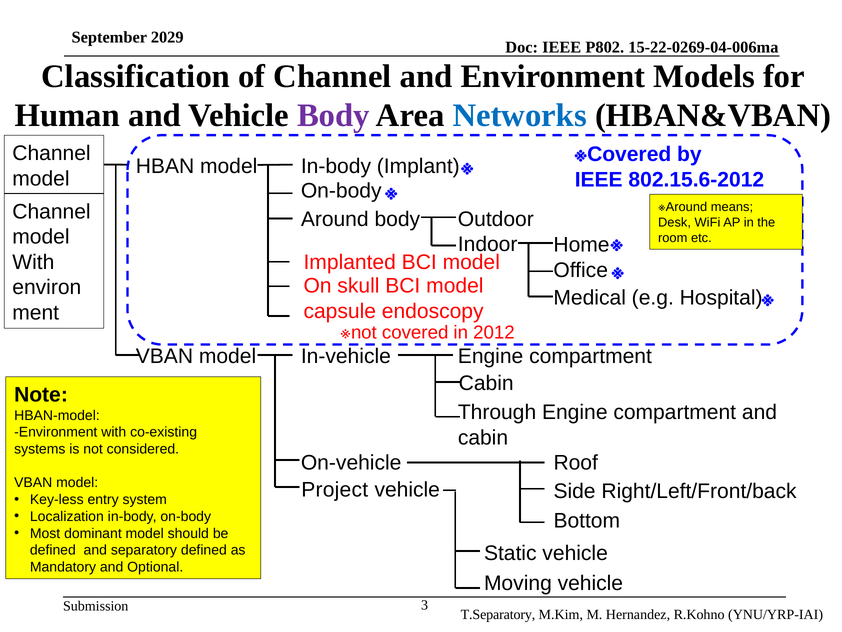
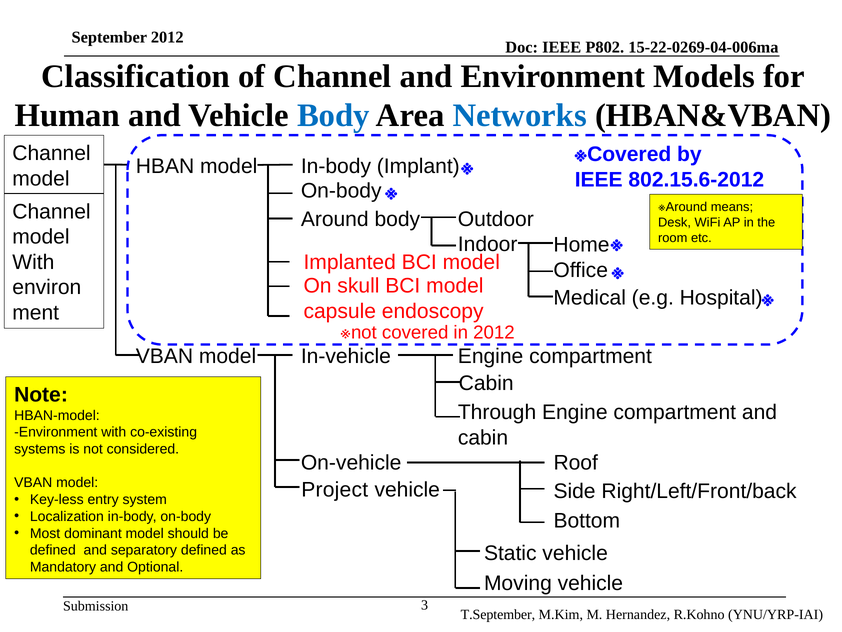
September 2029: 2029 -> 2012 (167, 38)
Body colour: purple -> blue (333, 116)
T.Separatory: T.Separatory -> T.September (498, 614)
